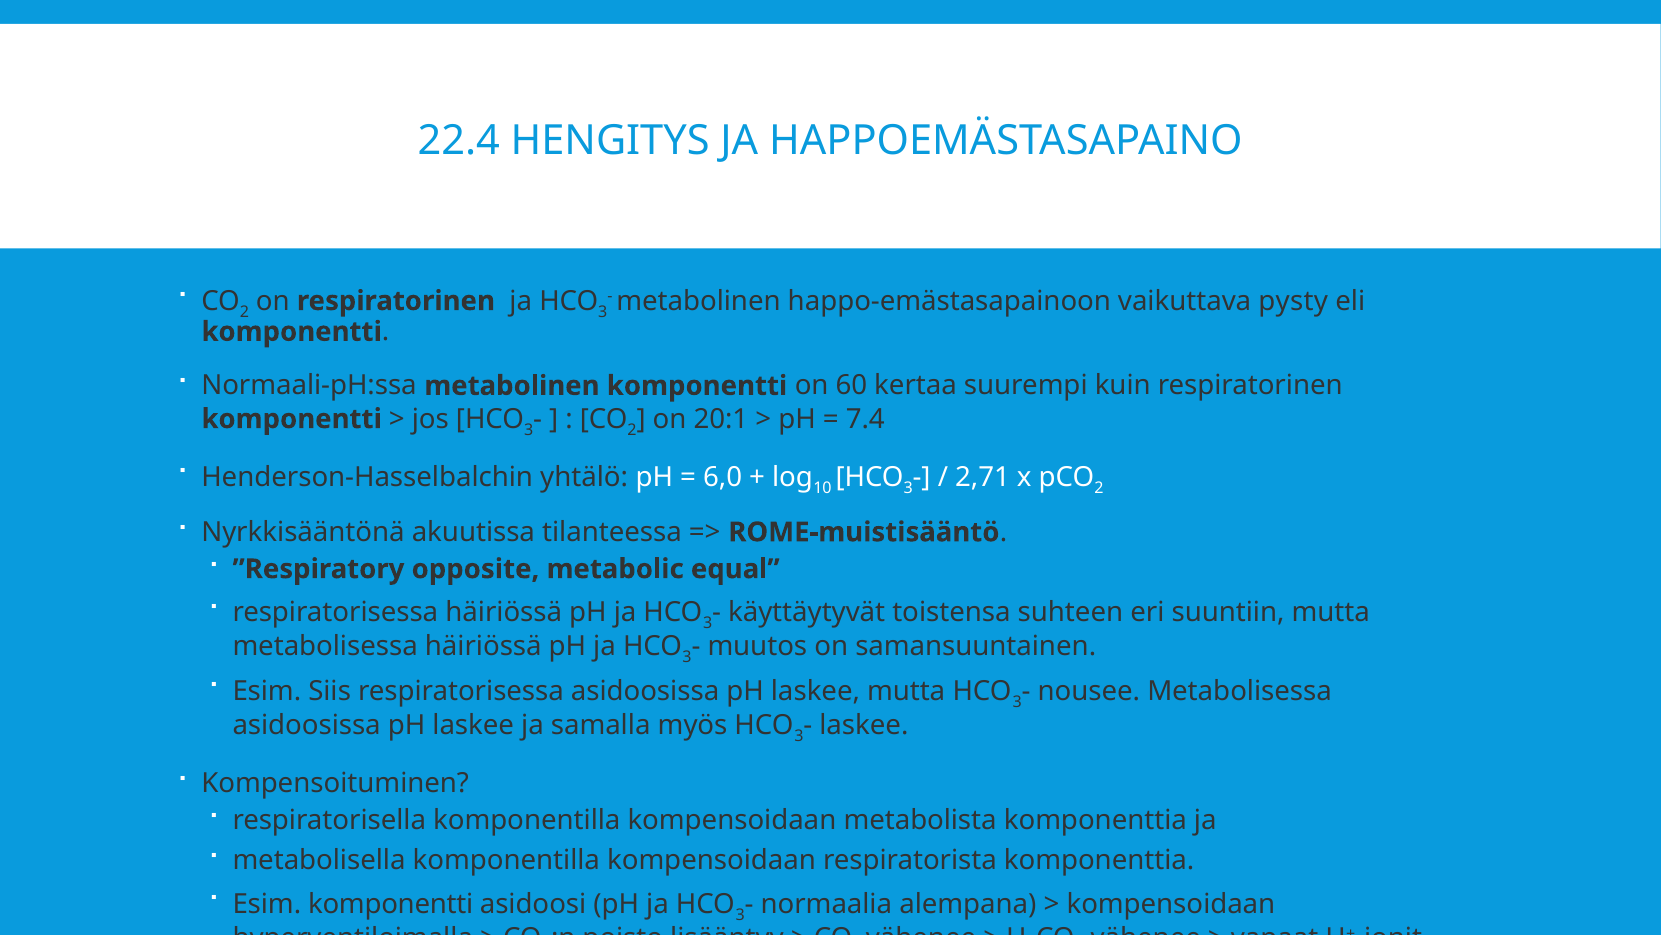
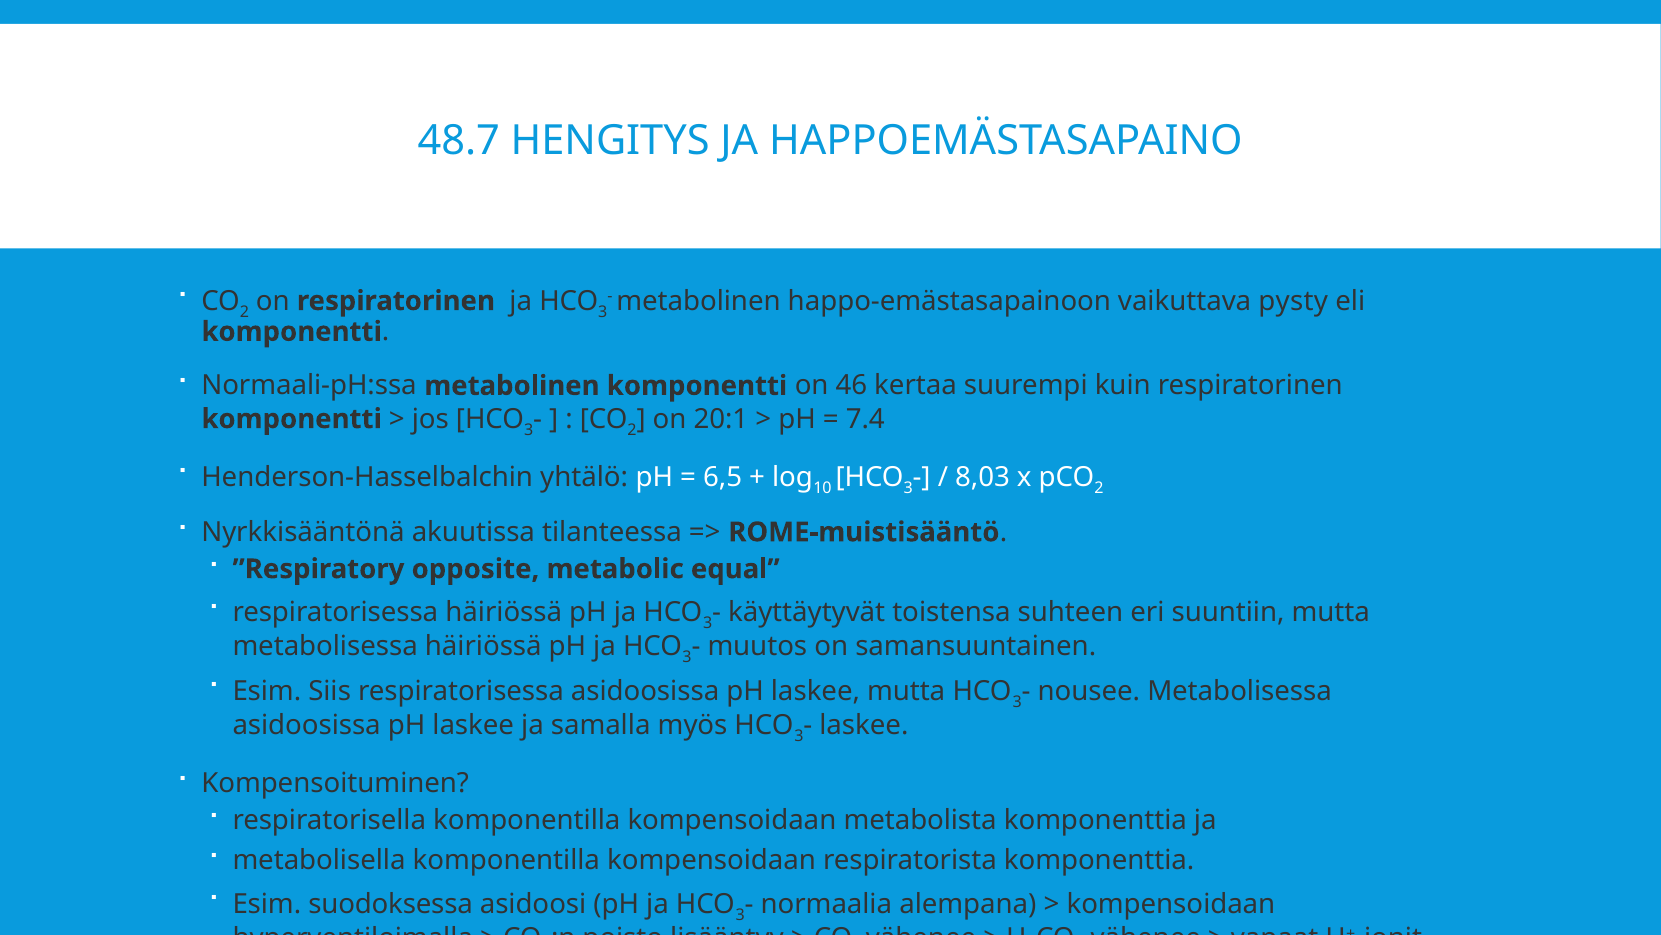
22.4: 22.4 -> 48.7 (459, 140)
60: 60 -> 46 (851, 386)
6,0: 6,0 -> 6,5 (723, 477)
2,71: 2,71 -> 8,03 (983, 477)
Esim komponentti: komponentti -> suodoksessa (391, 904)
